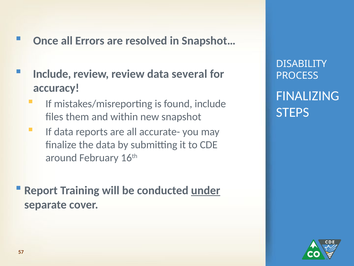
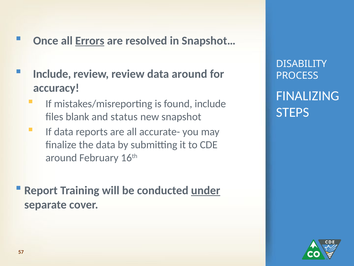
Errors underline: none -> present (90, 41)
data several: several -> around (189, 74)
them: them -> blank (77, 117)
within: within -> status (124, 117)
